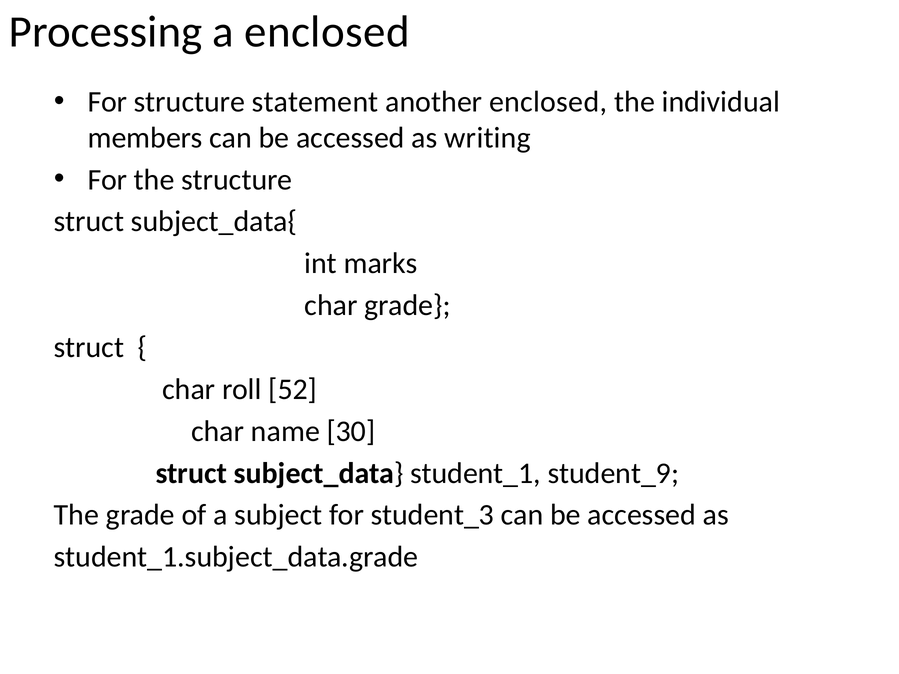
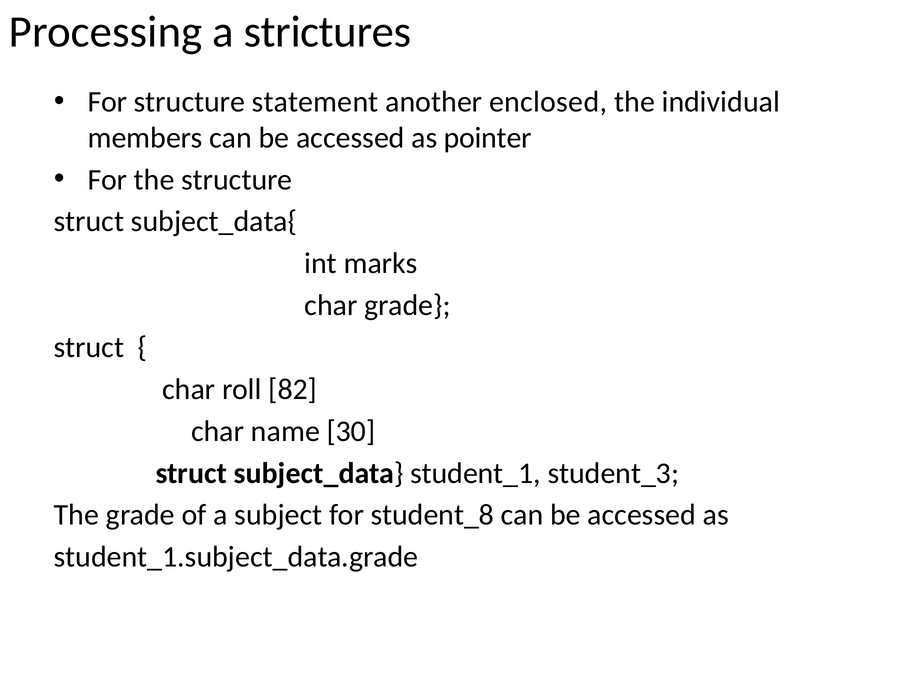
a enclosed: enclosed -> strictures (327, 32)
writing: writing -> pointer (488, 138)
52: 52 -> 82 (293, 389)
student_9: student_9 -> student_3 (613, 473)
student_3: student_3 -> student_8 (432, 515)
